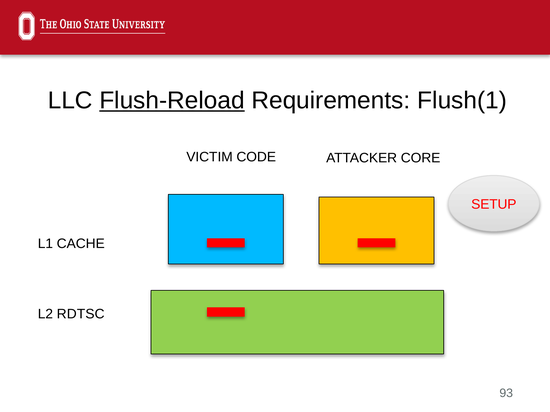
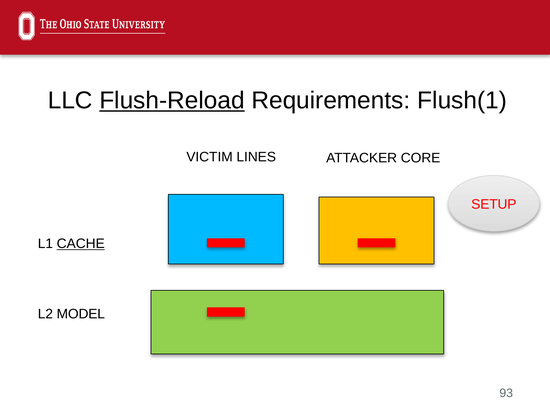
CODE: CODE -> LINES (256, 157)
CACHE underline: none -> present (81, 244)
RDTSC: RDTSC -> MODEL (81, 314)
